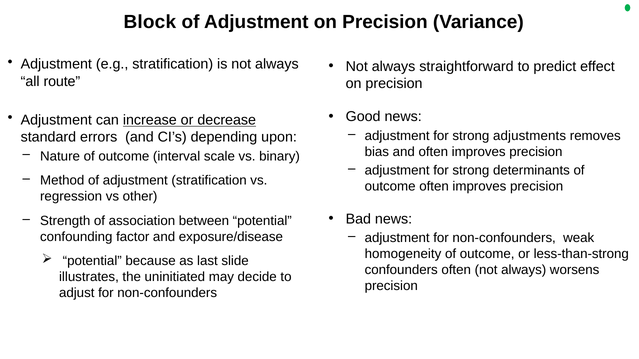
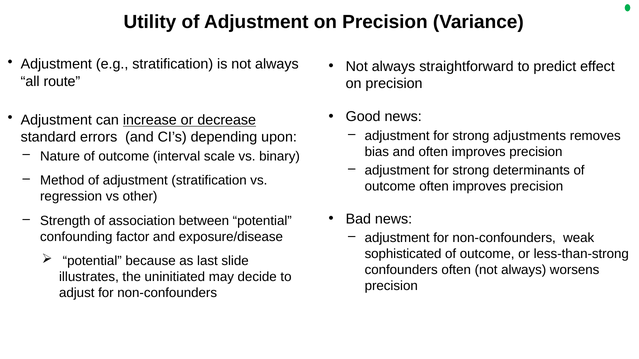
Block: Block -> Utility (150, 22)
homogeneity: homogeneity -> sophisticated (403, 254)
